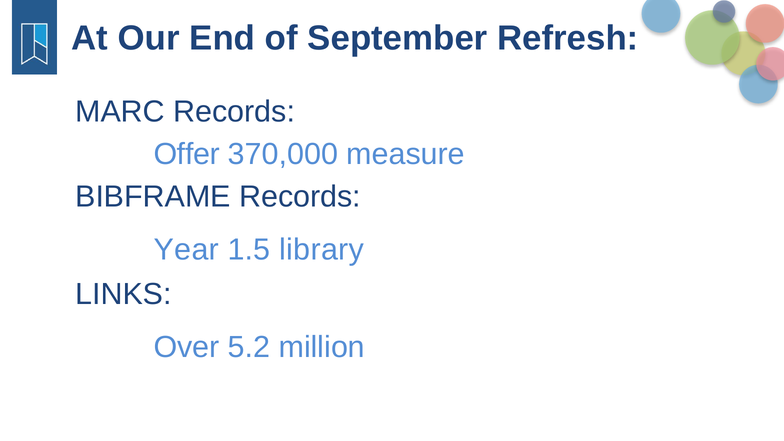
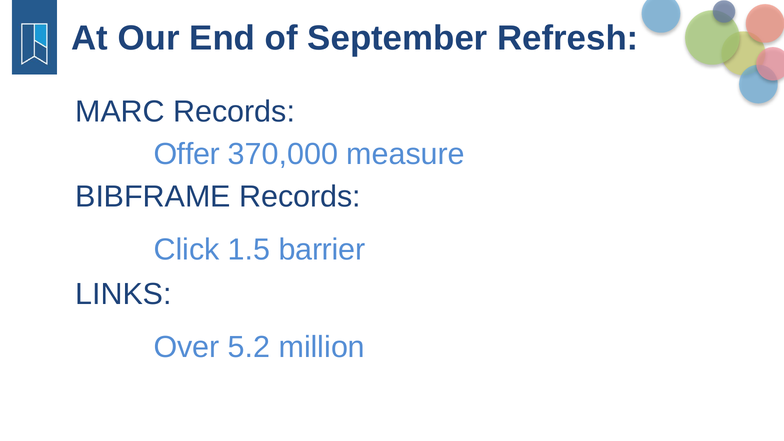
Year: Year -> Click (187, 250)
library: library -> barrier (322, 250)
